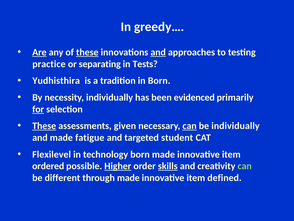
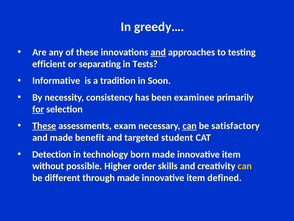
Are underline: present -> none (39, 52)
these underline: present -> none (87, 52)
practice: practice -> efficient (49, 64)
Yudhisthira: Yudhisthira -> Informative (56, 81)
in Born: Born -> Soon (159, 81)
necessity individually: individually -> consistency (110, 97)
evidenced: evidenced -> examinee (194, 97)
given: given -> exam (125, 126)
be individually: individually -> satisfactory (235, 126)
fatigue: fatigue -> benefit (90, 137)
Flexilevel: Flexilevel -> Detection (52, 154)
ordered: ordered -> without (48, 166)
Higher underline: present -> none (118, 166)
skills underline: present -> none (168, 166)
can colour: light green -> yellow (245, 166)
